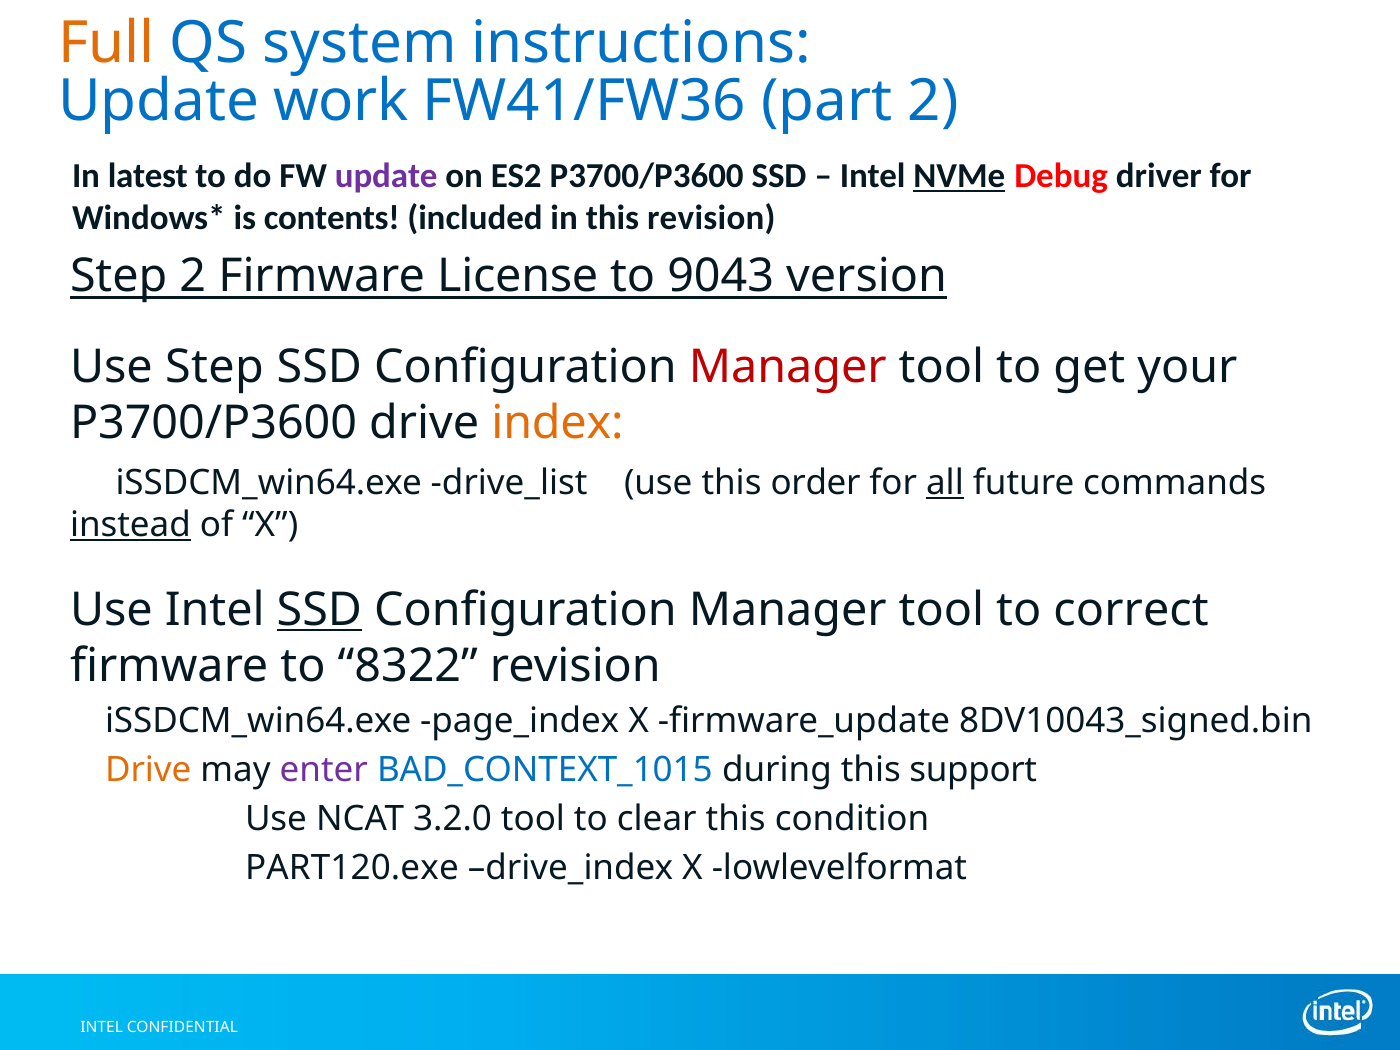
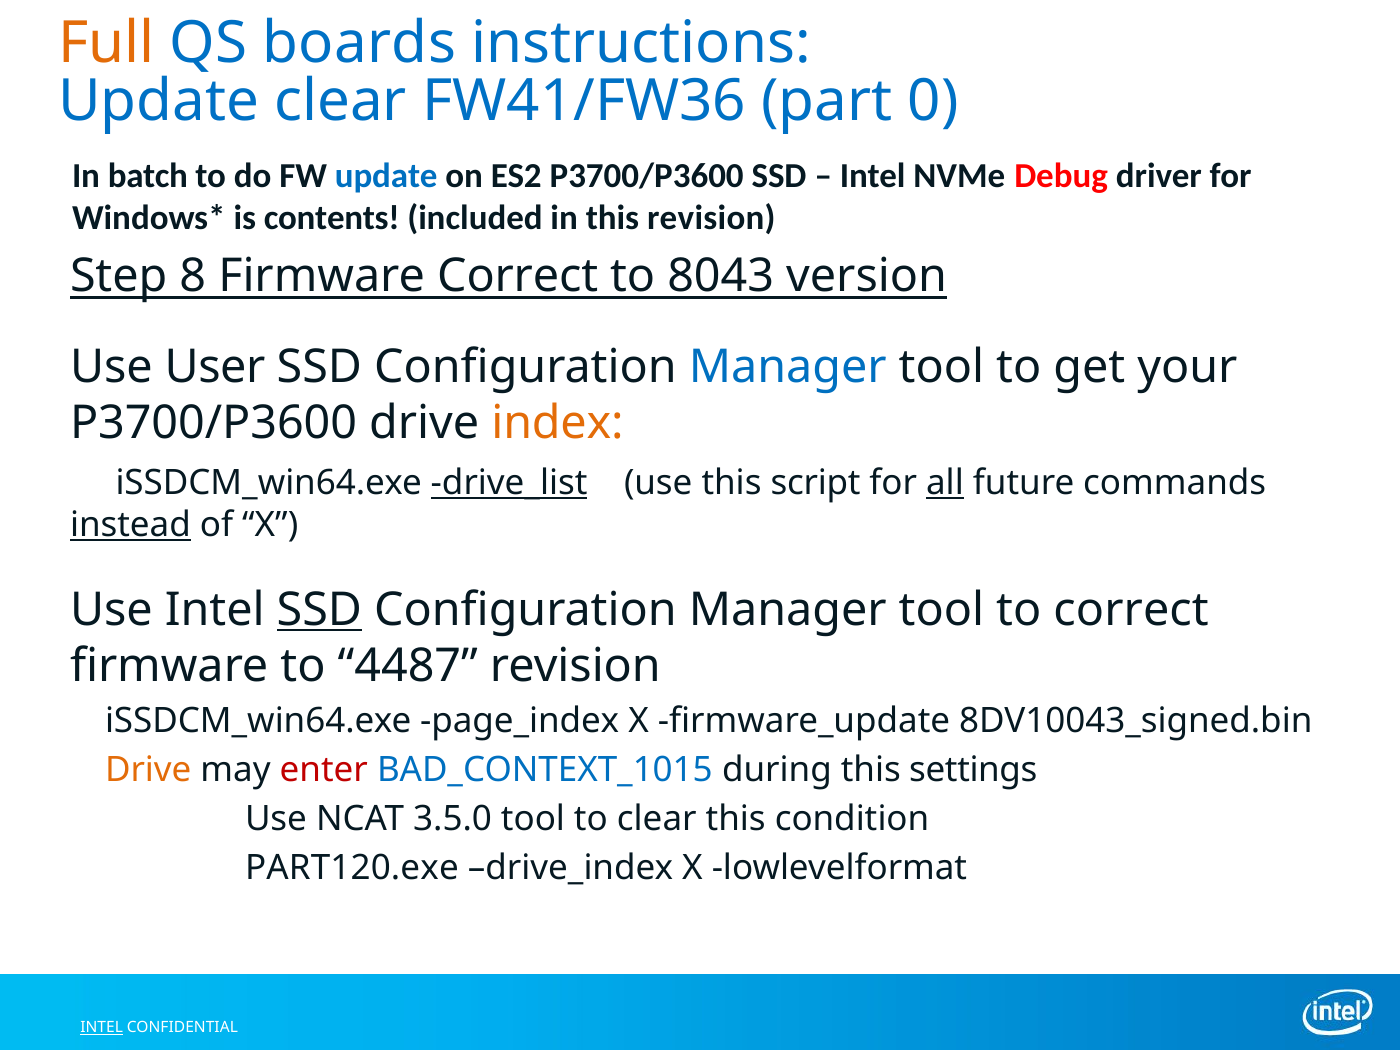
system: system -> boards (359, 43)
Update work: work -> clear (341, 101)
part 2: 2 -> 0 (933, 101)
latest: latest -> batch (148, 176)
update colour: purple -> blue (386, 176)
NVMe underline: present -> none (959, 176)
Step 2: 2 -> 8 (193, 276)
Firmware License: License -> Correct (518, 276)
9043: 9043 -> 8043 (721, 276)
Use Step: Step -> User (215, 367)
Manager colour: red -> blue (788, 367)
drive_list underline: none -> present (509, 483)
order: order -> script (816, 483)
8322: 8322 -> 4487 (408, 666)
enter colour: purple -> red (324, 770)
support: support -> settings (973, 770)
3.2.0: 3.2.0 -> 3.5.0 (453, 819)
INTEL underline: none -> present (102, 1028)
